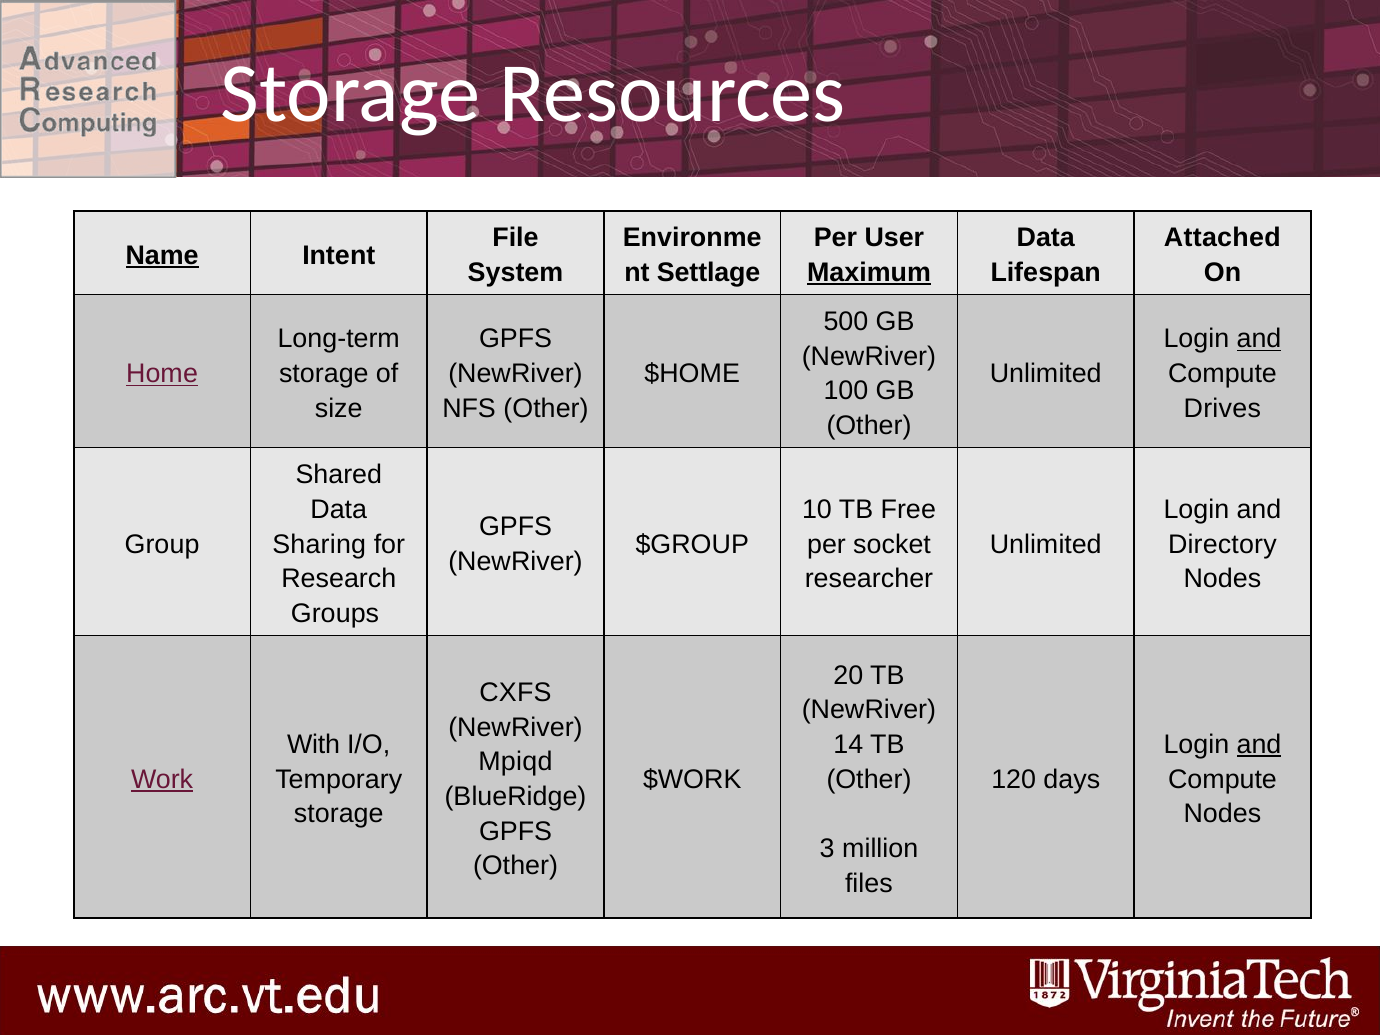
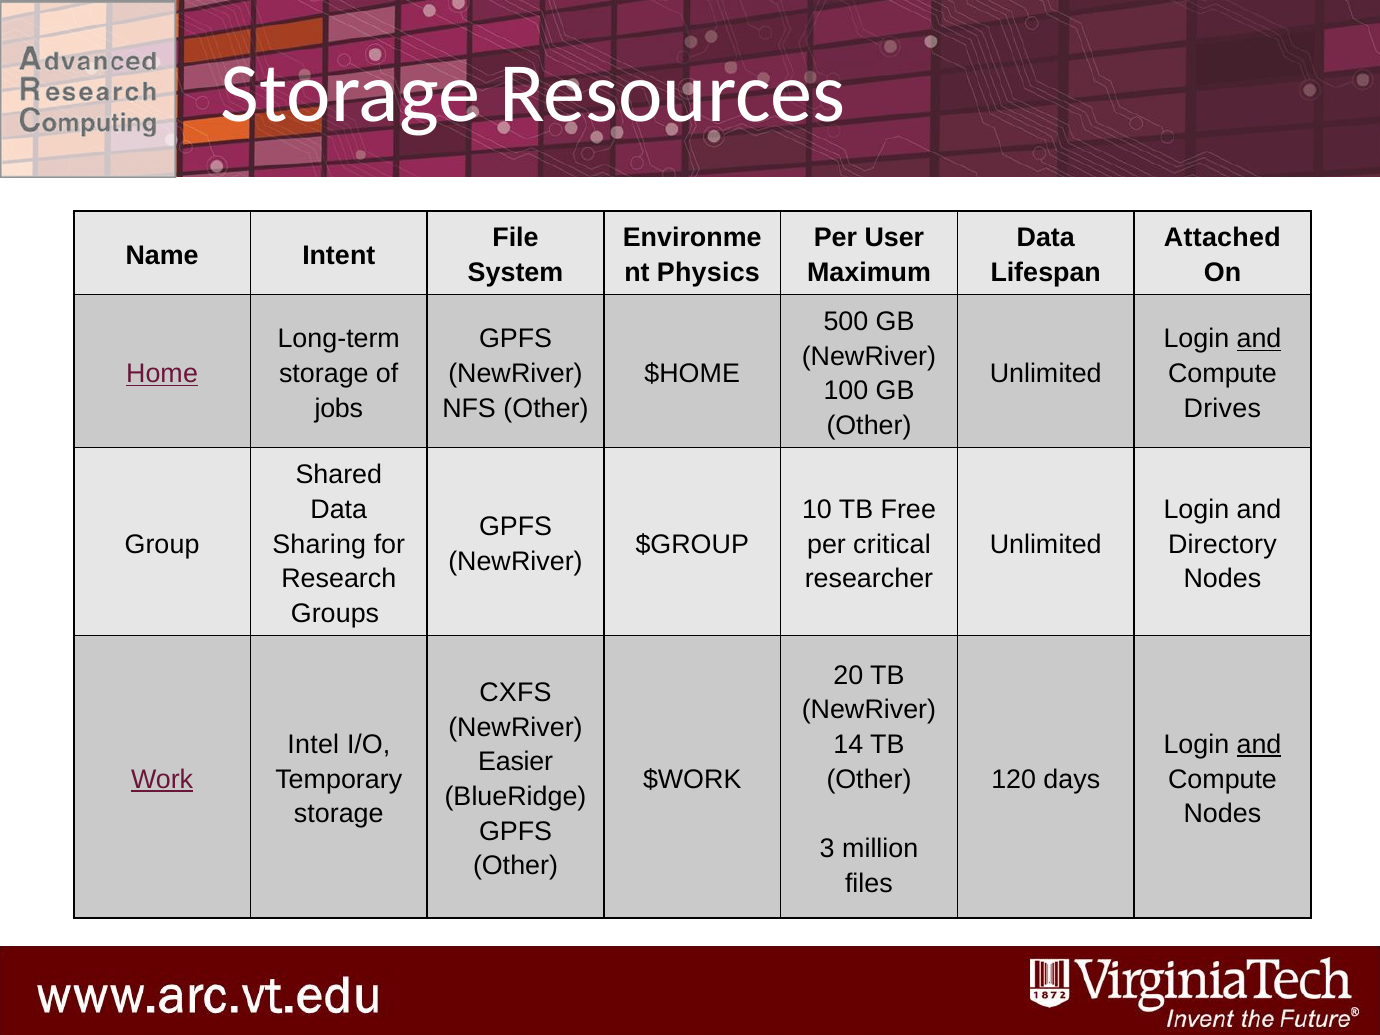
Name underline: present -> none (162, 255)
Settlage: Settlage -> Physics (708, 273)
Maximum underline: present -> none (869, 273)
size: size -> jobs (339, 408)
socket: socket -> critical (892, 544)
With: With -> Intel (313, 745)
Mpiqd: Mpiqd -> Easier (516, 762)
